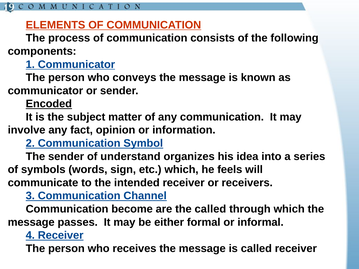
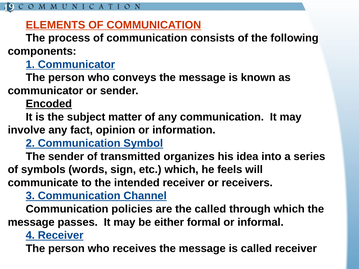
understand: understand -> transmitted (130, 157)
become: become -> policies (132, 209)
